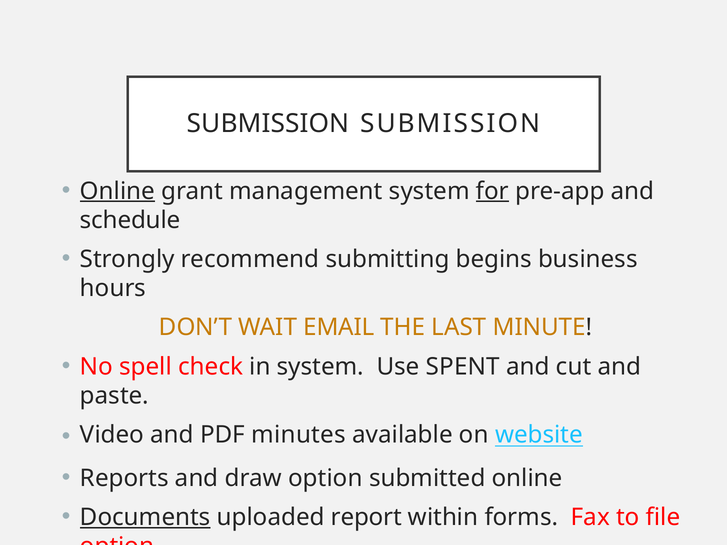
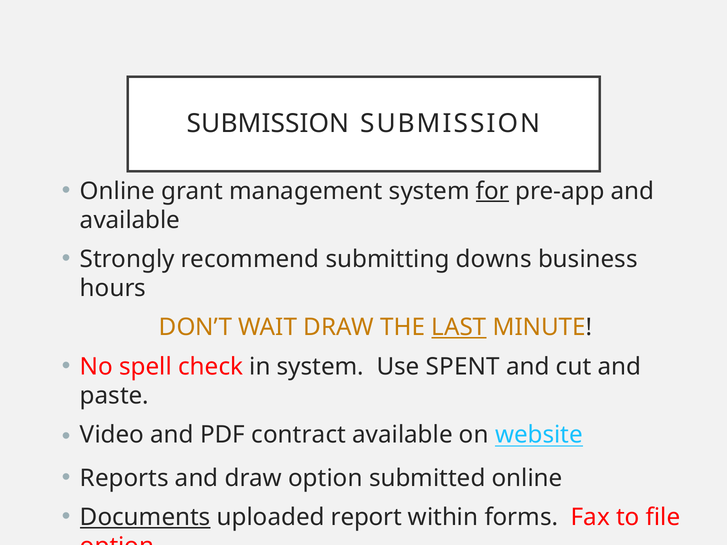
Online underline: present -> none (117, 191)
schedule: schedule -> available (130, 220)
begins: begins -> downs (494, 259)
WAIT EMAIL: EMAIL -> DRAW (339, 328)
LAST underline: none -> present (459, 328)
minutes: minutes -> contract (299, 435)
